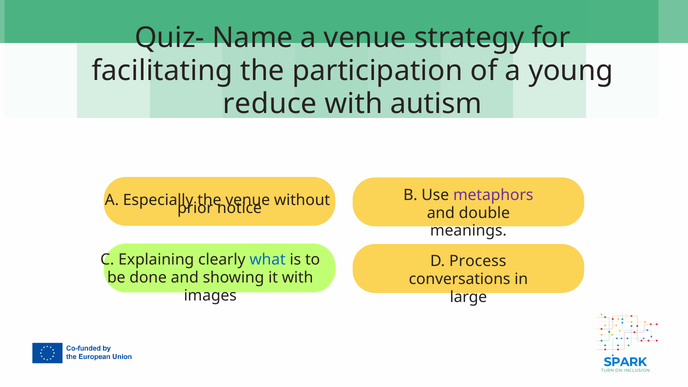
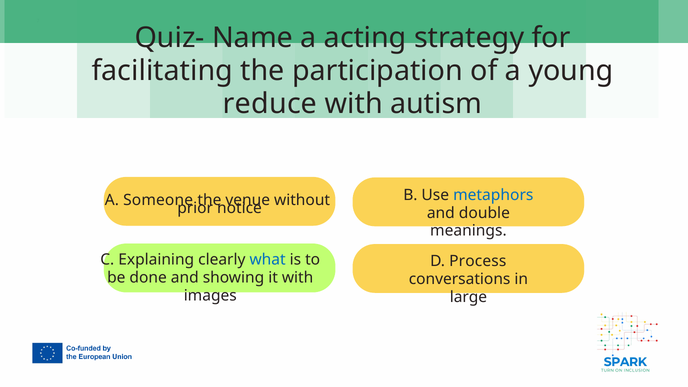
a venue: venue -> acting (365, 38)
metaphors colour: purple -> blue (493, 195)
Especially: Especially -> Someone (158, 200)
